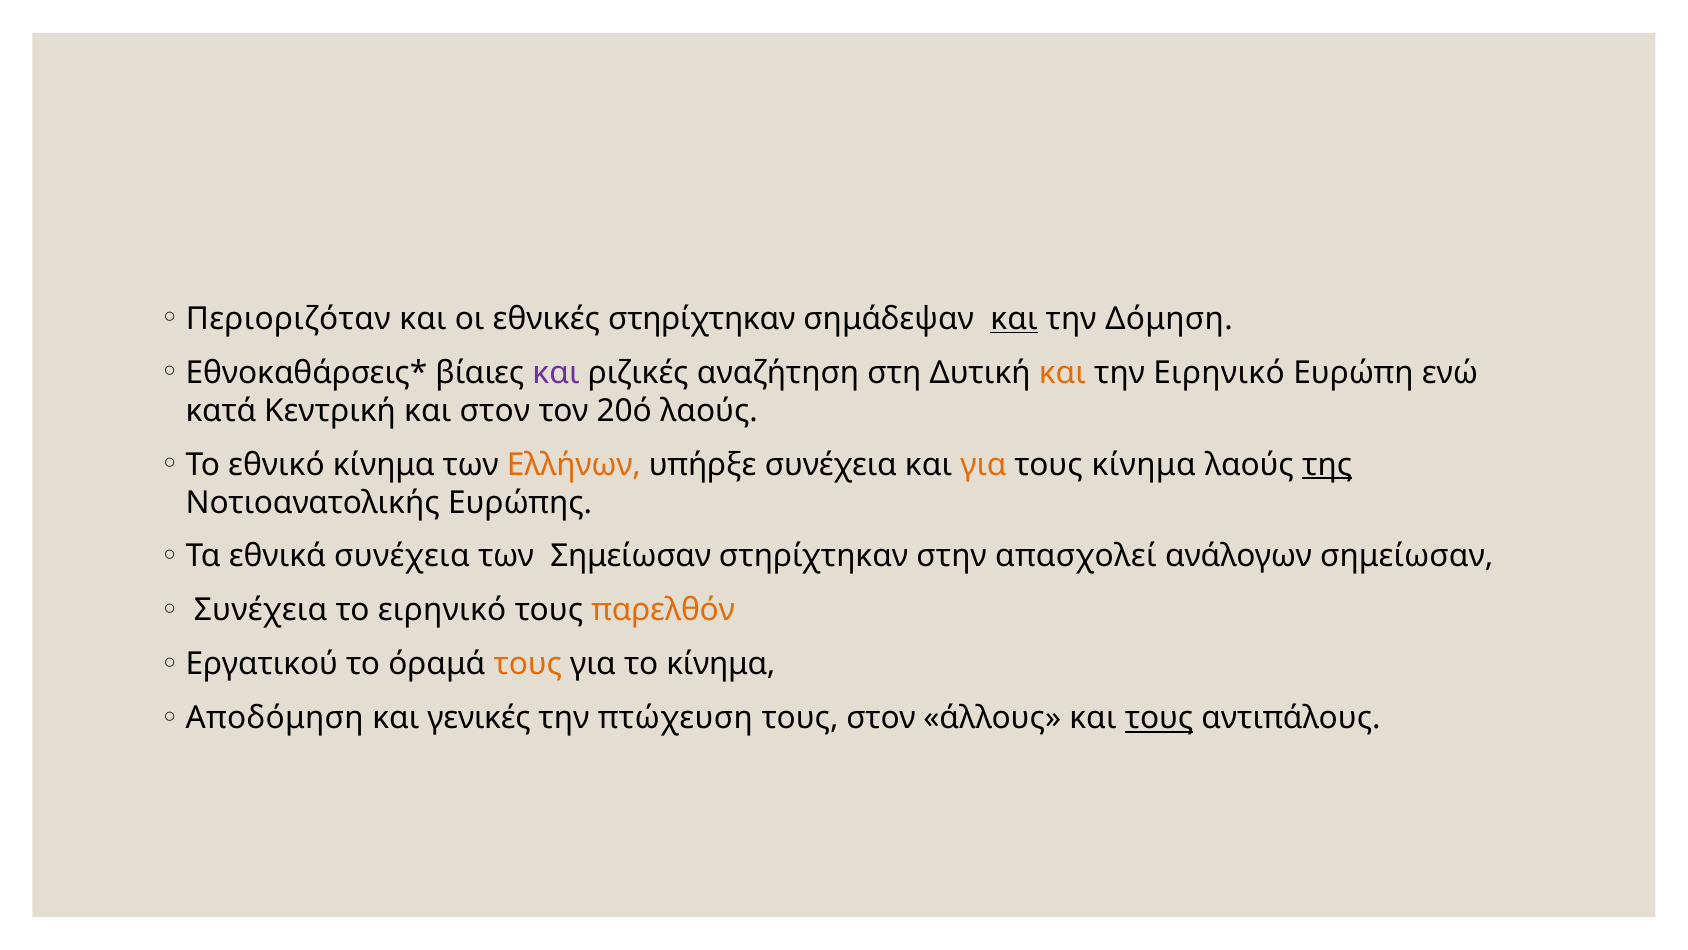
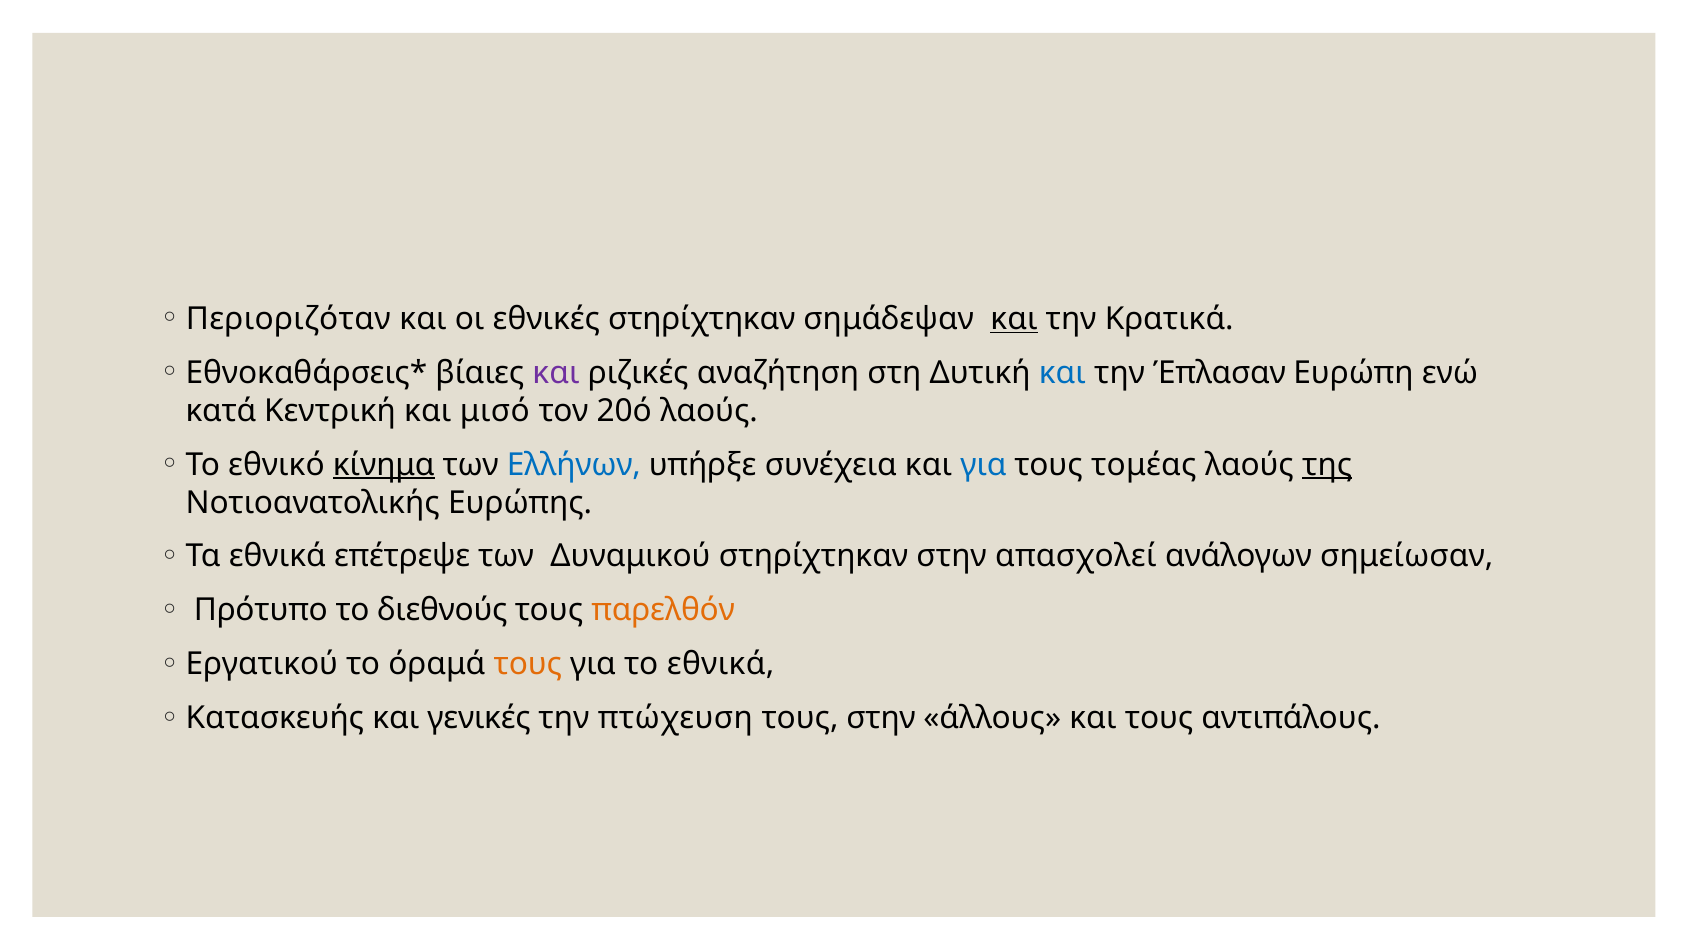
Δόμηση: Δόμηση -> Κρατικά (1169, 319)
και colour: orange -> blue (1062, 373)
την Ειρηνικό: Ειρηνικό -> Έπλασαν (1219, 373)
και στον: στον -> μισό (495, 411)
κίνημα underline: none -> present (384, 464)
Ελλήνων colour: orange -> blue (574, 464)
για colour: orange -> blue (983, 464)
τους κίνημα: κίνημα -> τομέας (1144, 464)
εθνικά συνέχεια: συνέχεια -> επέτρεψε (402, 556)
των Σημείωσαν: Σημείωσαν -> Δυναμικού (631, 556)
Συνέχεια: Συνέχεια -> Πρότυπο (261, 610)
το ειρηνικό: ειρηνικό -> διεθνούς (442, 610)
το κίνημα: κίνημα -> εθνικά (721, 664)
Αποδόμηση: Αποδόμηση -> Κατασκευής (275, 718)
τους στον: στον -> στην (881, 718)
τους underline: present -> none (1159, 718)
